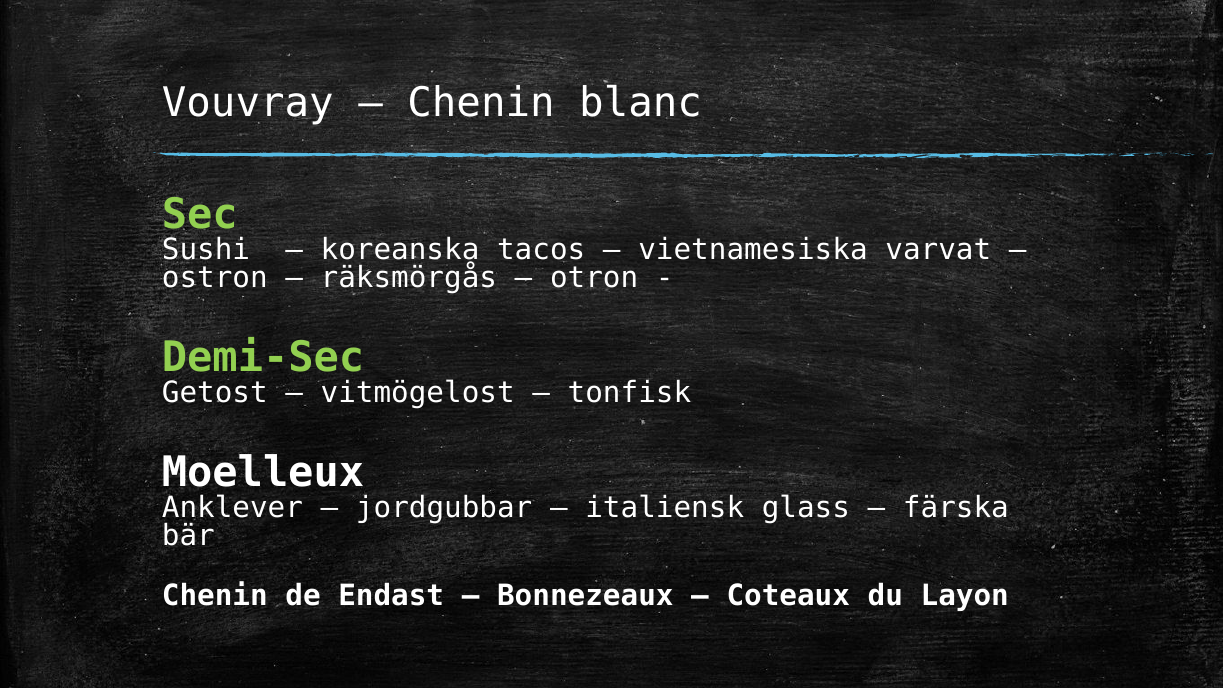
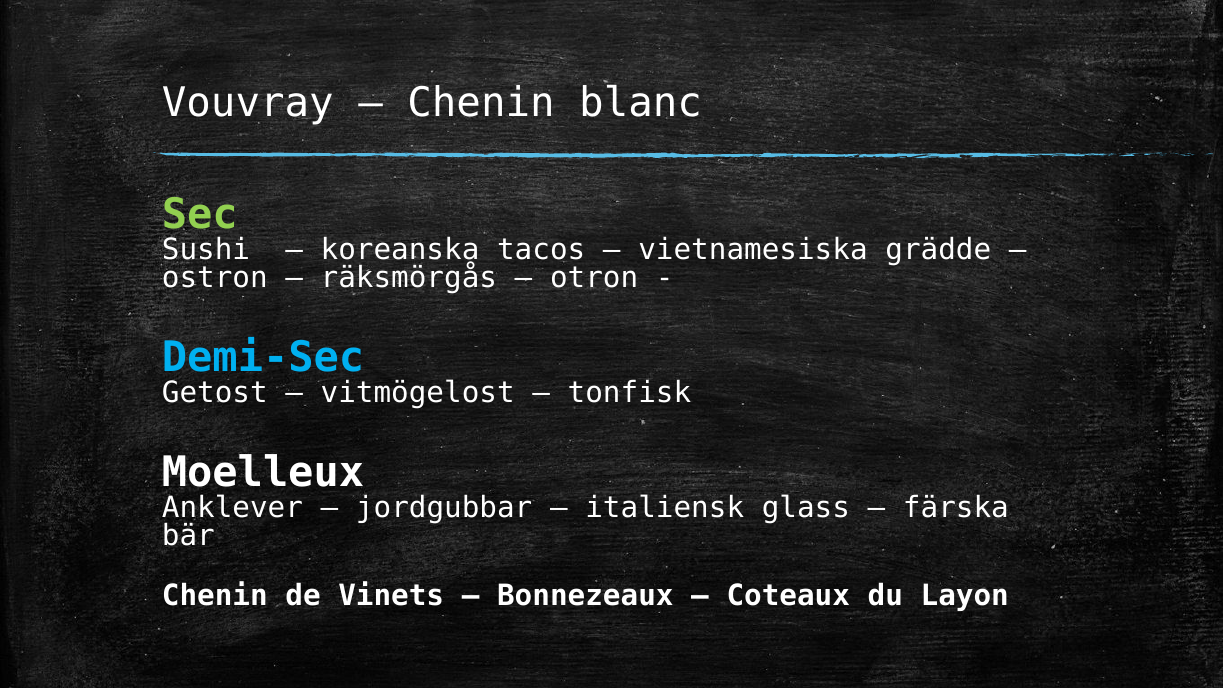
varvat: varvat -> grädde (938, 250)
Demi-Sec colour: light green -> light blue (263, 358)
Endast: Endast -> Vinets (391, 596)
